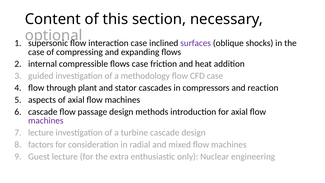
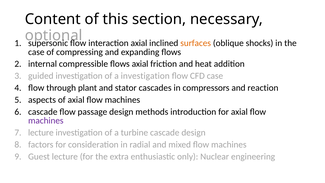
interaction case: case -> axial (139, 43)
surfaces colour: purple -> orange (196, 43)
flows case: case -> axial (140, 64)
a methodology: methodology -> investigation (145, 76)
